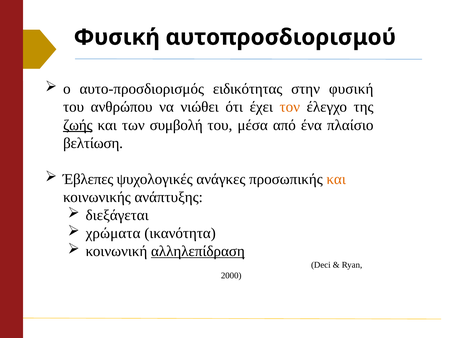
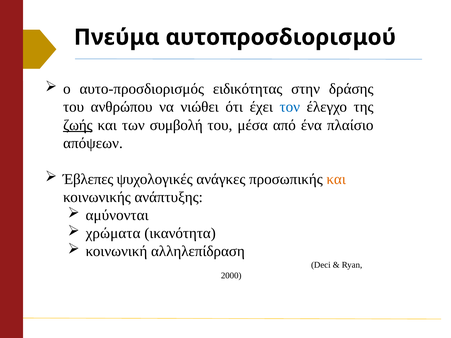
Φυσική: Φυσική -> Πνεύμα (117, 37)
στην φυσική: φυσική -> δράσης (351, 89)
τον colour: orange -> blue (290, 107)
βελτίωση: βελτίωση -> απόψεων (93, 143)
διεξάγεται: διεξάγεται -> αμύνονται (117, 215)
αλληλεπίδραση underline: present -> none (198, 251)
